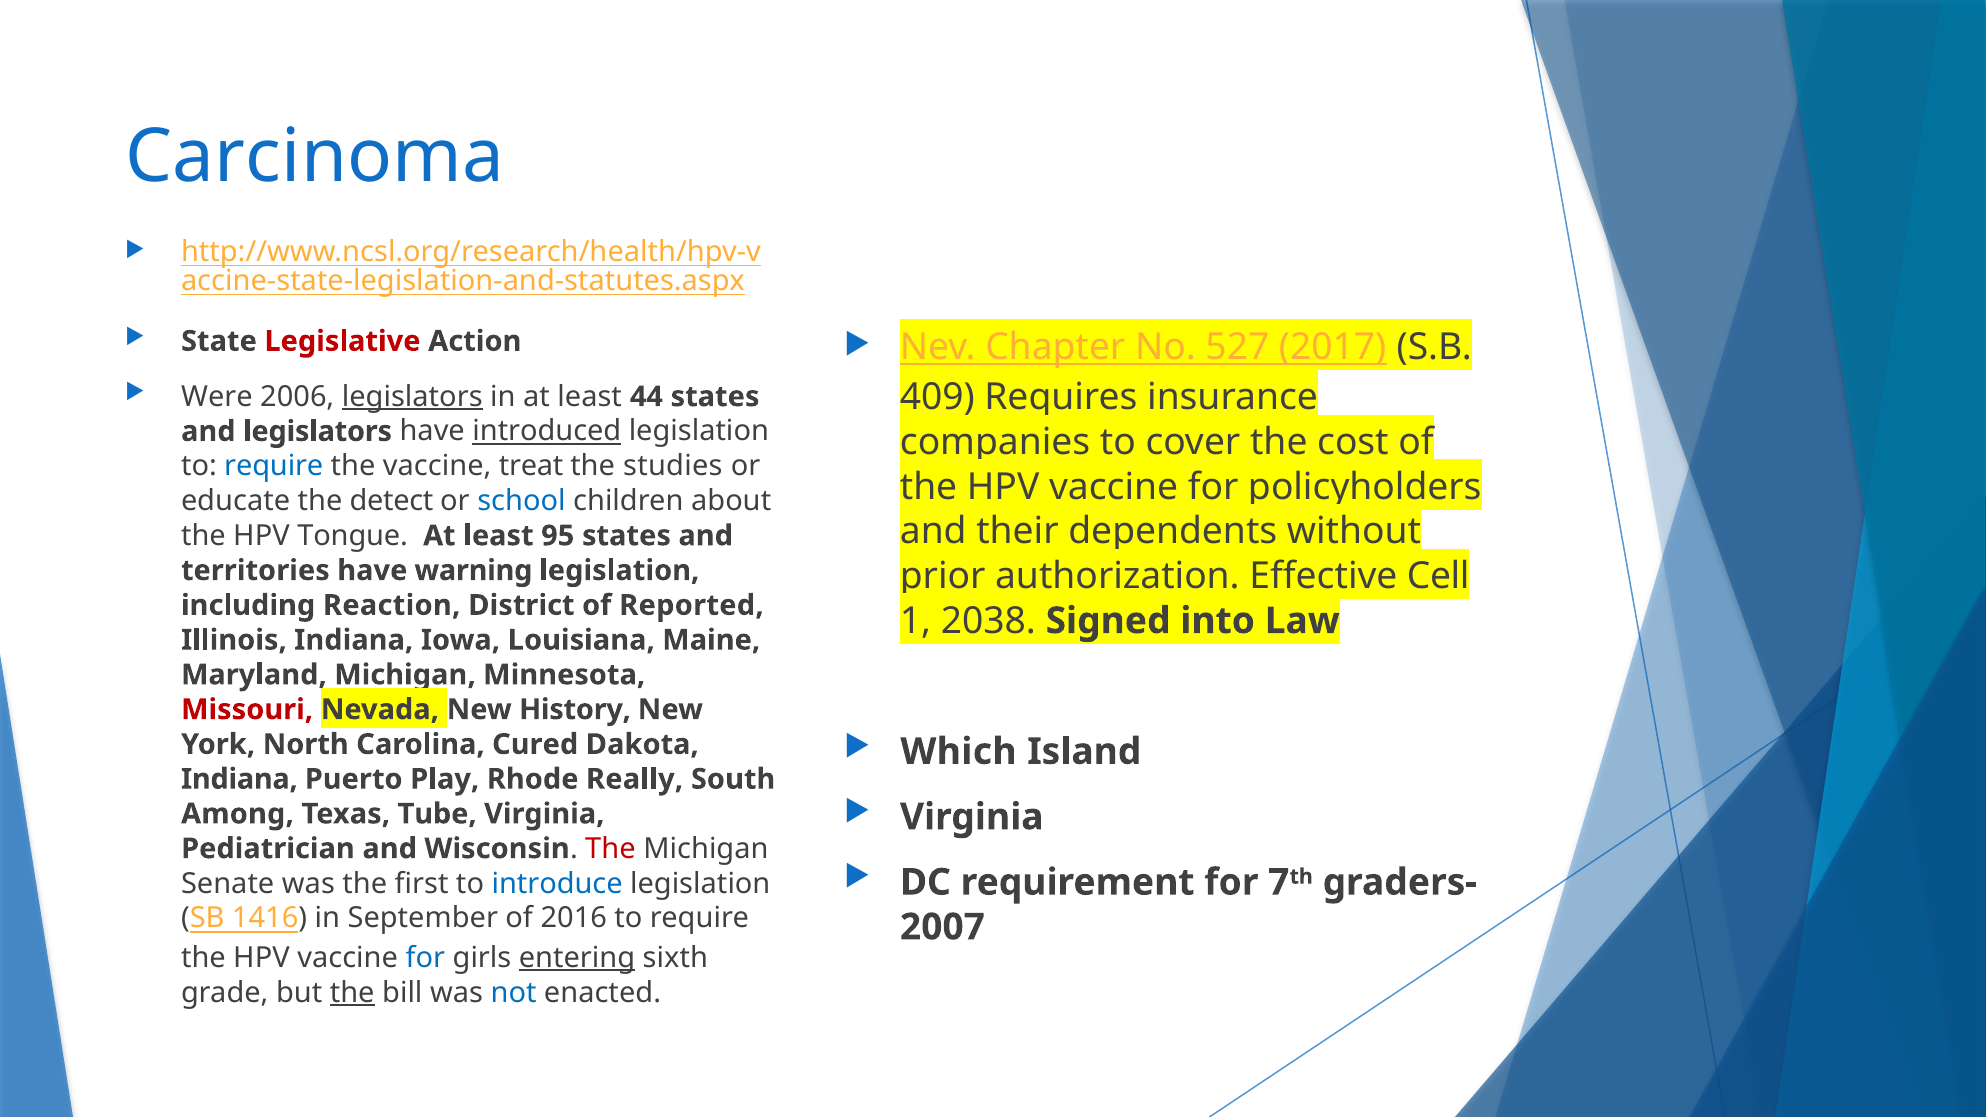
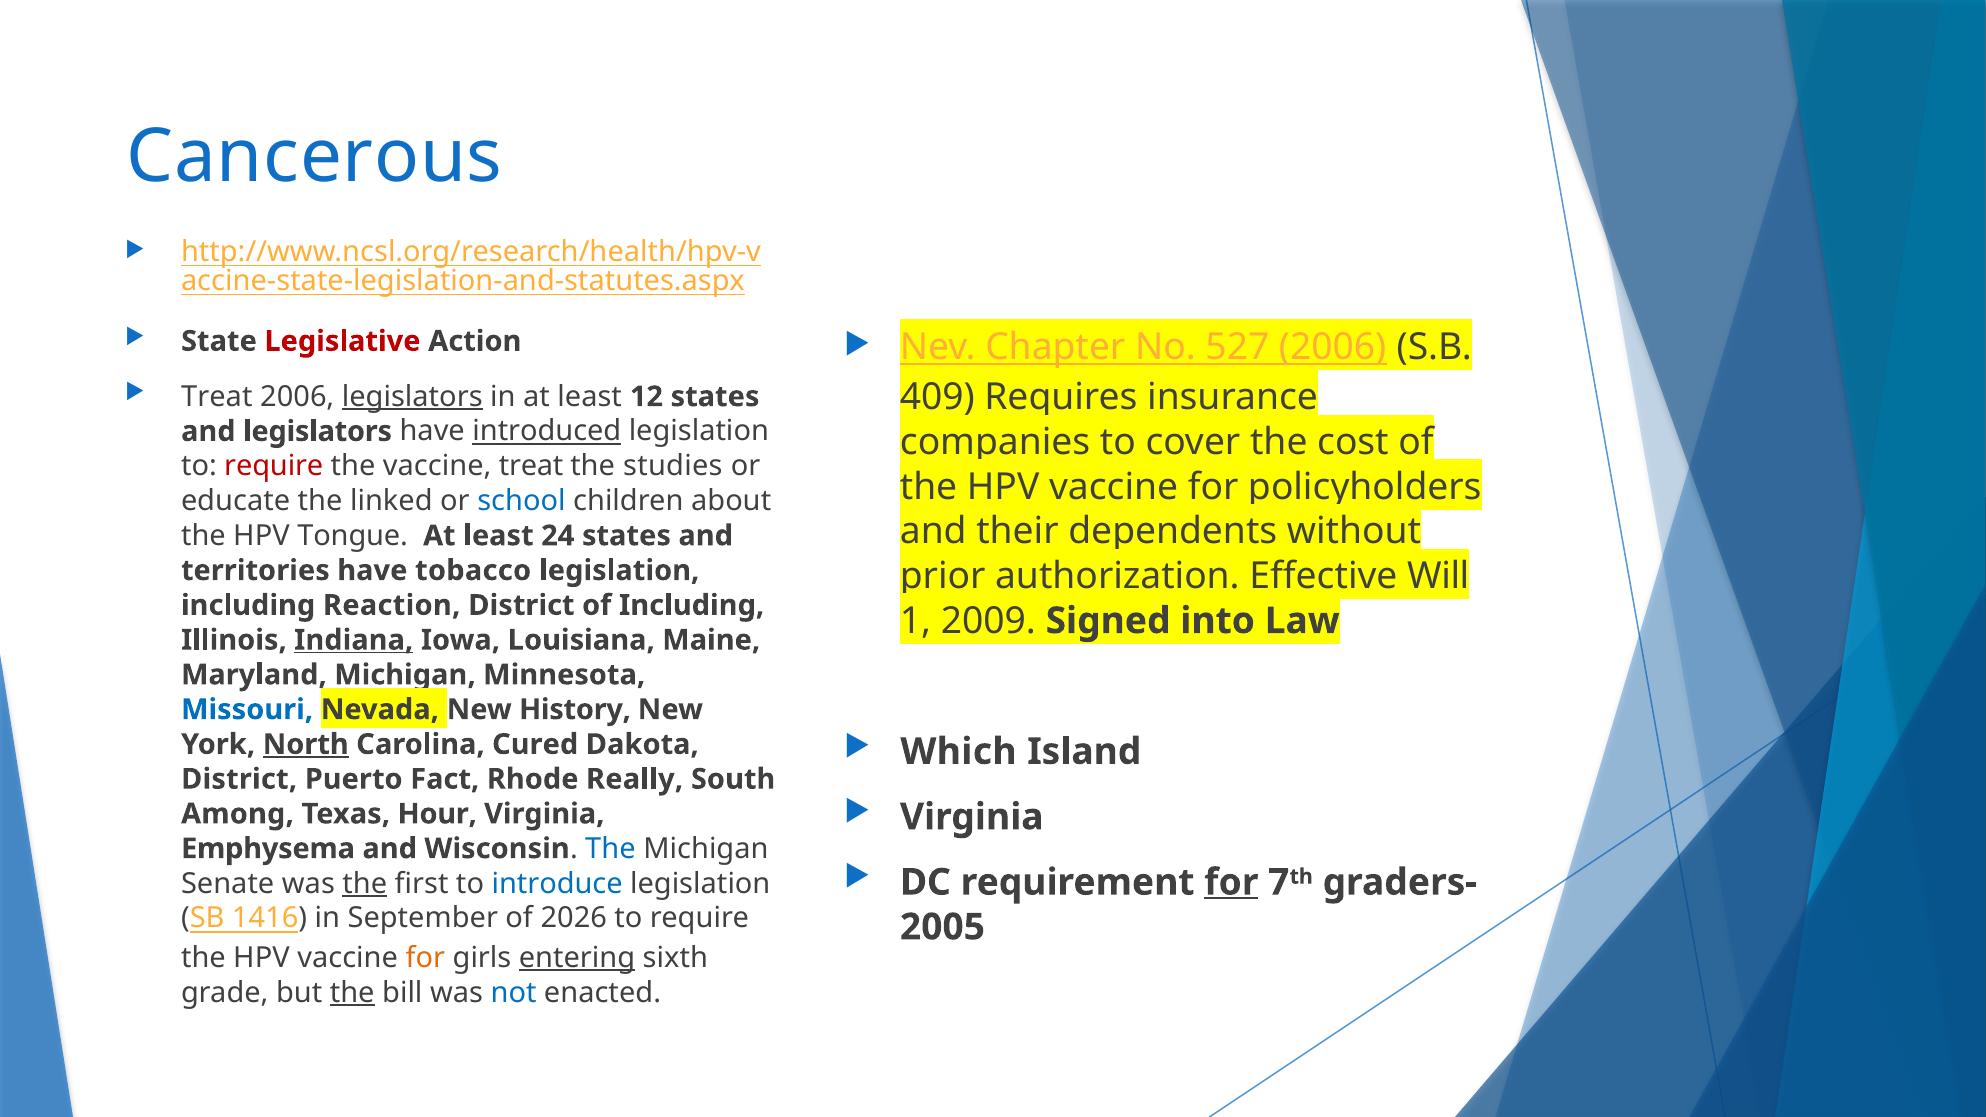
Carcinoma: Carcinoma -> Cancerous (315, 157)
2017: 2017 -> 2006 (1333, 347)
Were: Were -> Treat (217, 397)
44: 44 -> 12 (646, 397)
require colour: blue -> red (274, 466)
detect: detect -> linked (391, 501)
95: 95 -> 24 (558, 536)
warning: warning -> tobacco (473, 571)
Cell: Cell -> Will (1438, 576)
of Reported: Reported -> Including (692, 605)
2038: 2038 -> 2009 (988, 621)
Indiana underline: none -> present (354, 640)
Missouri colour: red -> blue (247, 710)
North underline: none -> present (306, 744)
Indiana: Indiana -> District (239, 779)
Play: Play -> Fact (445, 779)
Tube: Tube -> Hour (437, 814)
Pediatrician: Pediatrician -> Emphysema (268, 849)
The colour: red -> blue (610, 849)
for underline: none -> present (1231, 882)
the underline: none -> present (365, 884)
2016: 2016 -> 2026 (574, 918)
2007: 2007 -> 2005 (942, 927)
for colour: blue -> orange (425, 958)
